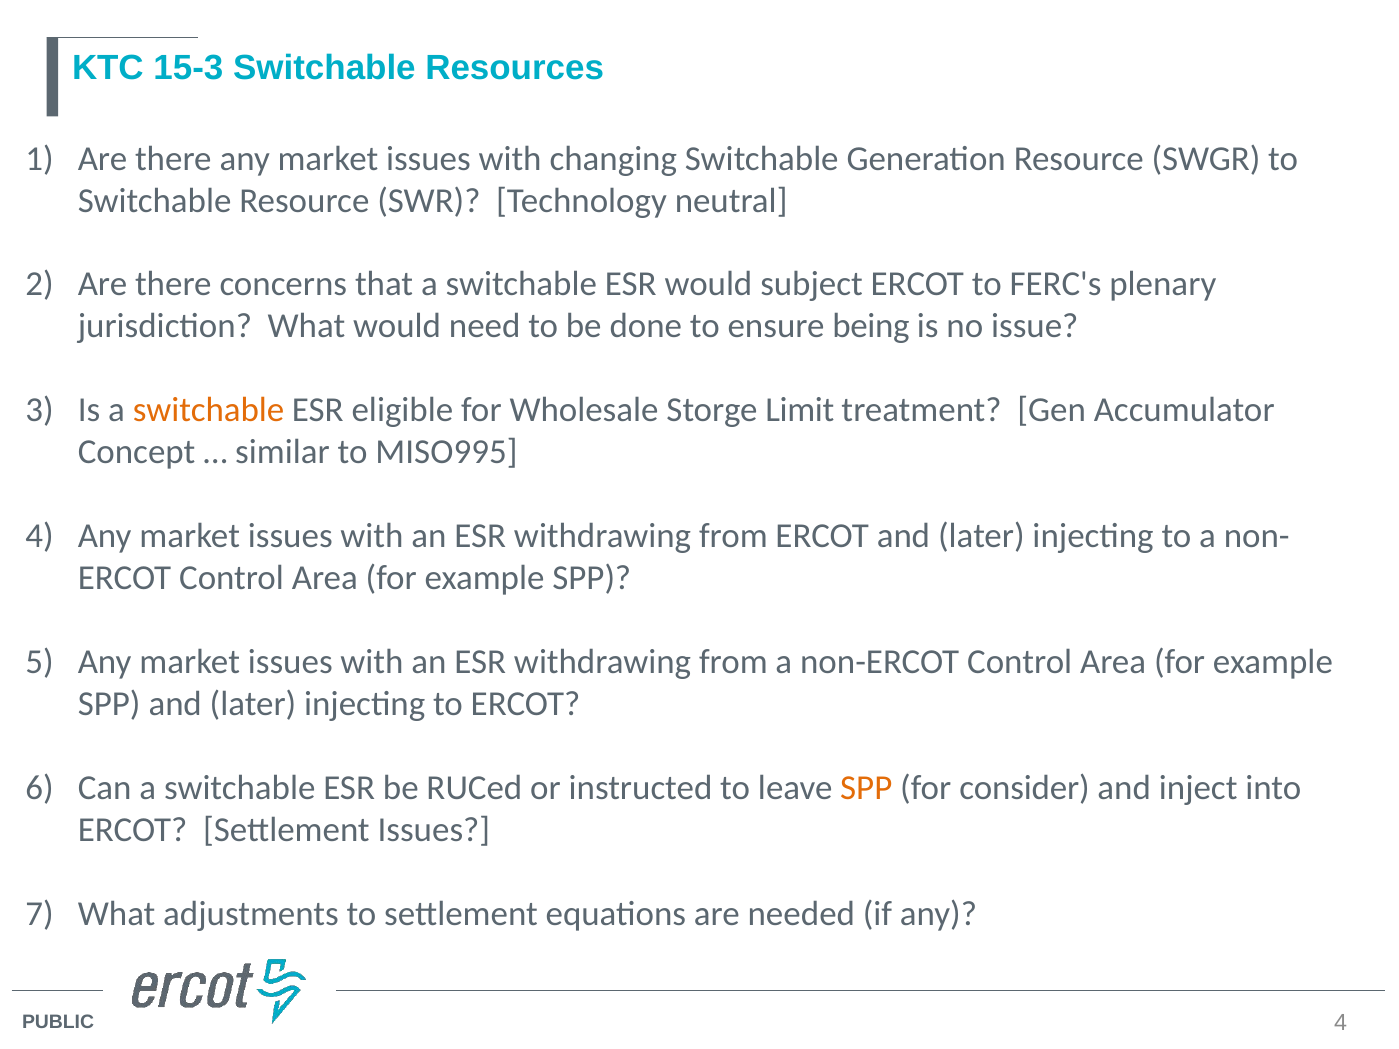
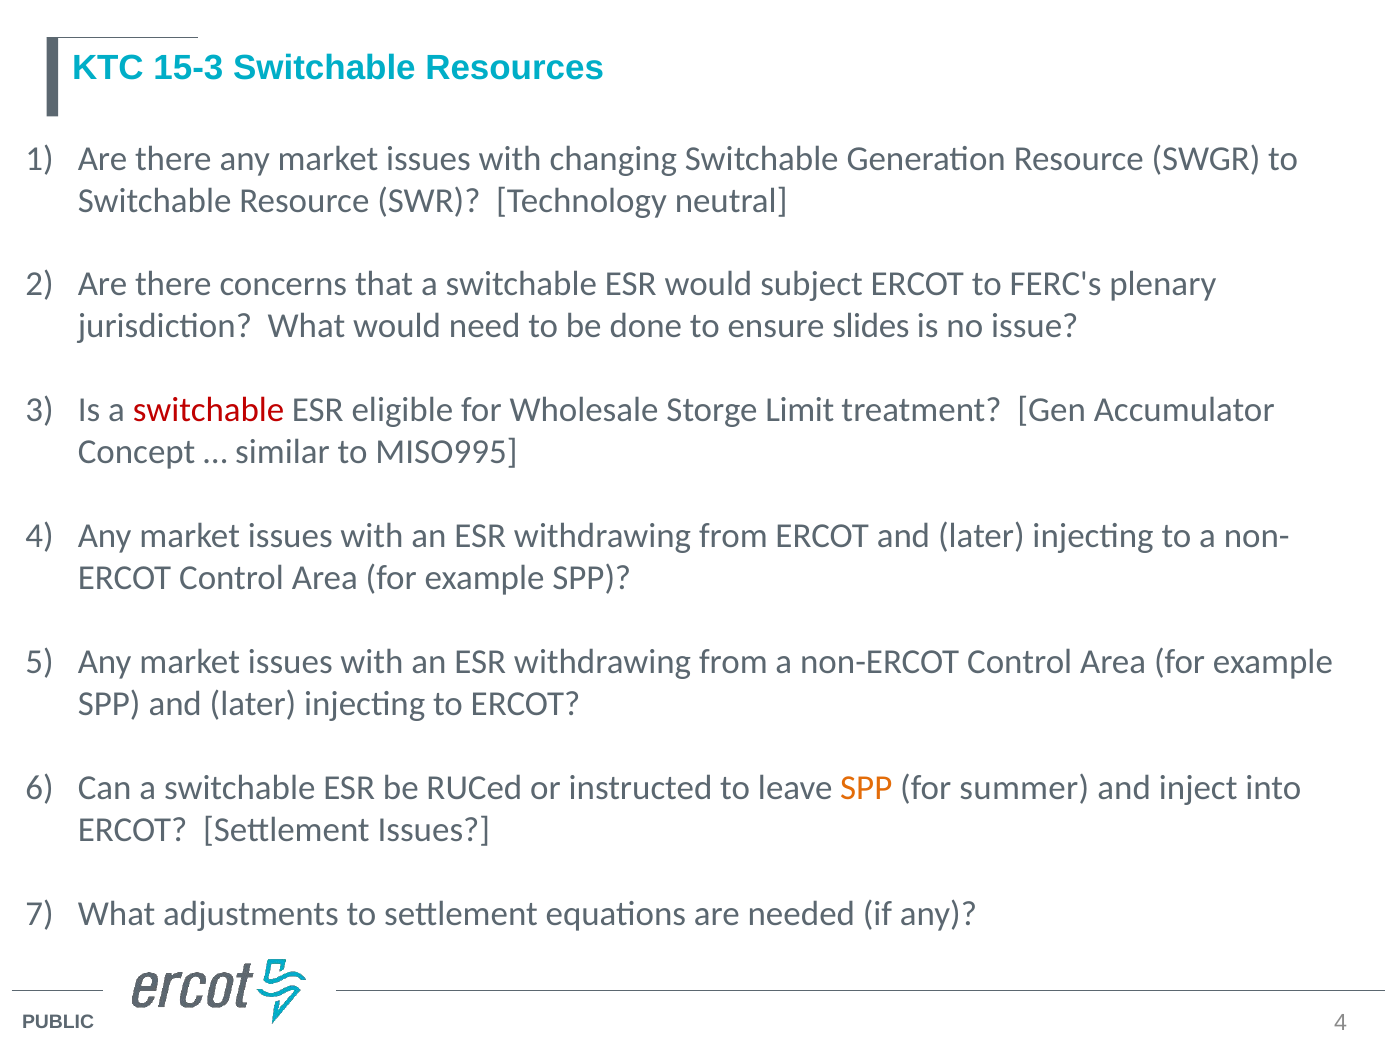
being: being -> slides (871, 326)
switchable colour: orange -> red (208, 410)
consider: consider -> summer (1024, 788)
